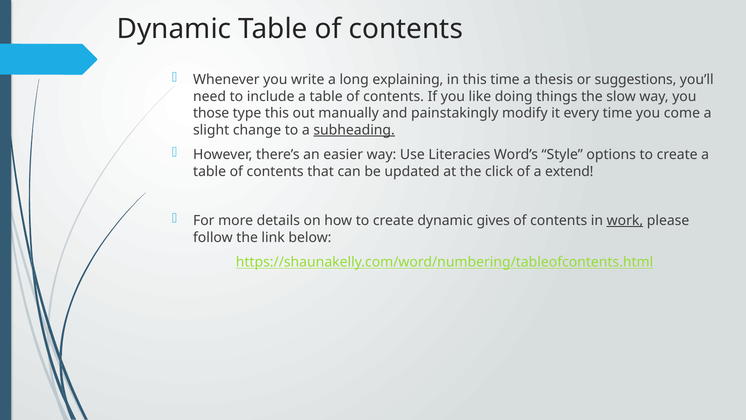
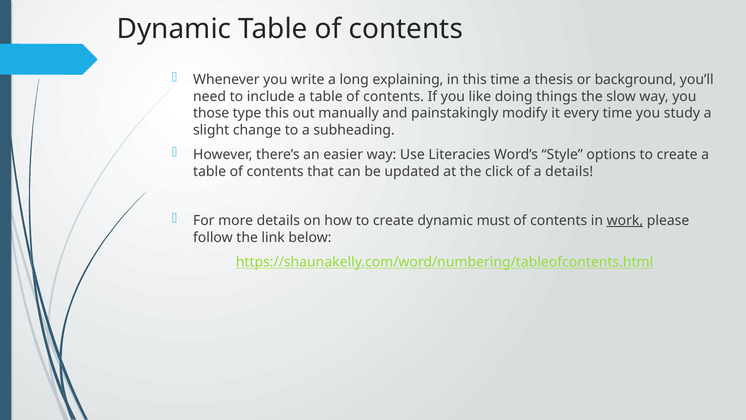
suggestions: suggestions -> background (635, 80)
come: come -> study (682, 113)
subheading underline: present -> none (354, 130)
a extend: extend -> details (569, 171)
gives: gives -> must (493, 220)
